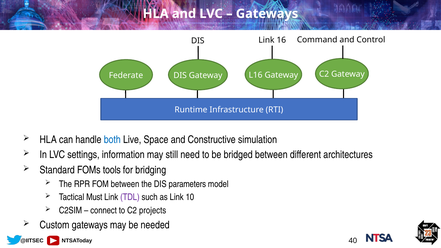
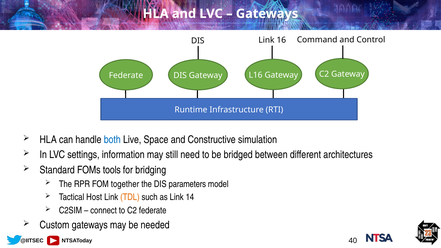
FOM between: between -> together (125, 184)
Must: Must -> Host (94, 197)
TDL colour: purple -> orange (130, 197)
10: 10 -> 14 (190, 197)
C2 projects: projects -> federate (153, 211)
